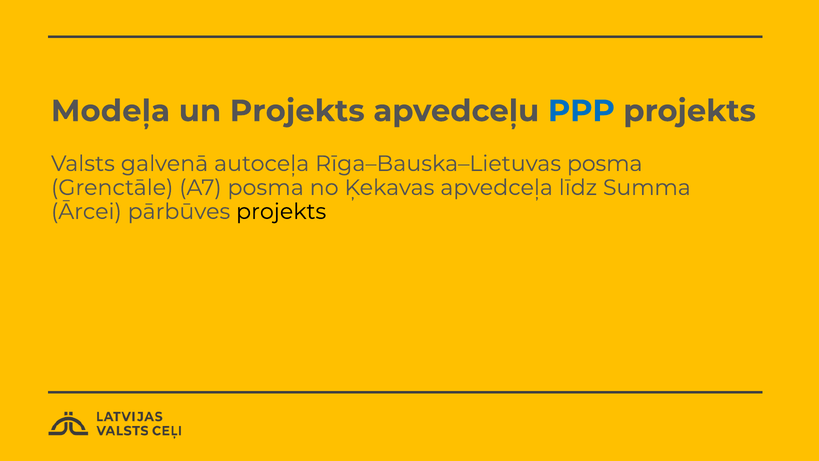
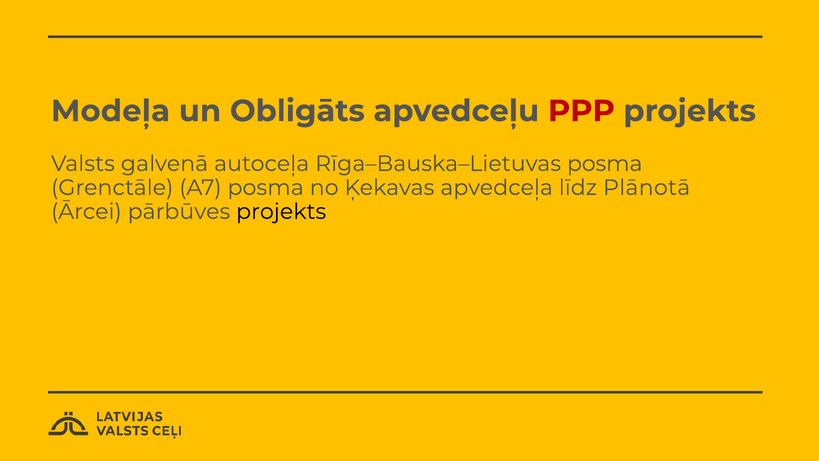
un Projekts: Projekts -> Obligāts (297, 111)
PPP colour: blue -> red (581, 111)
Summa: Summa -> Plānotā (647, 187)
